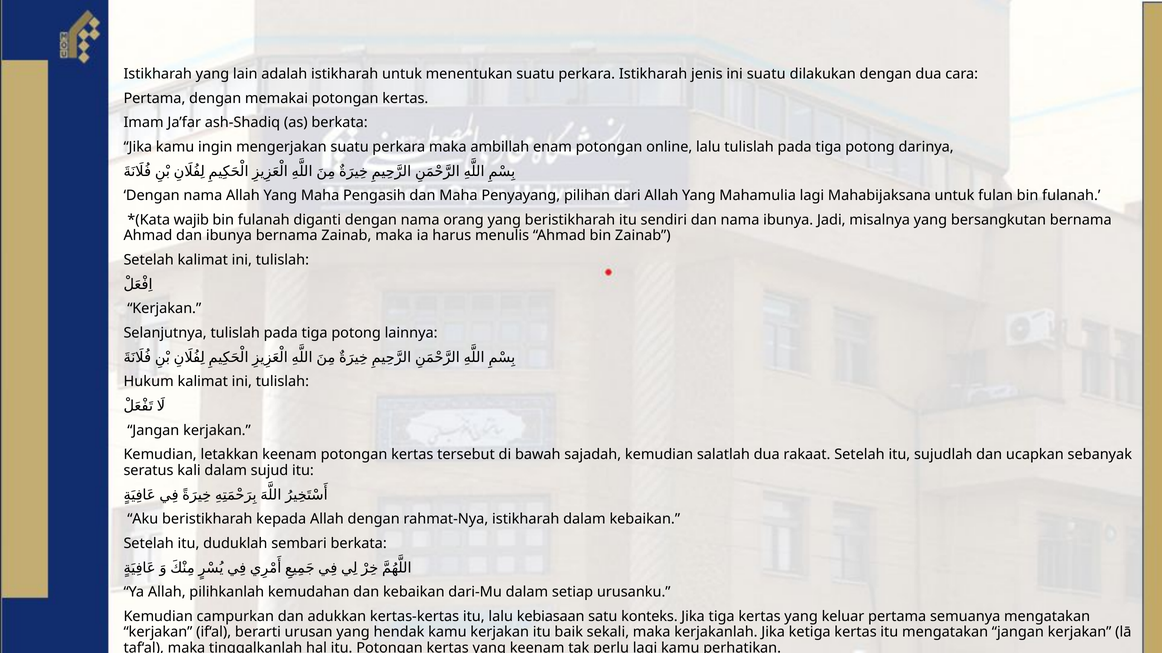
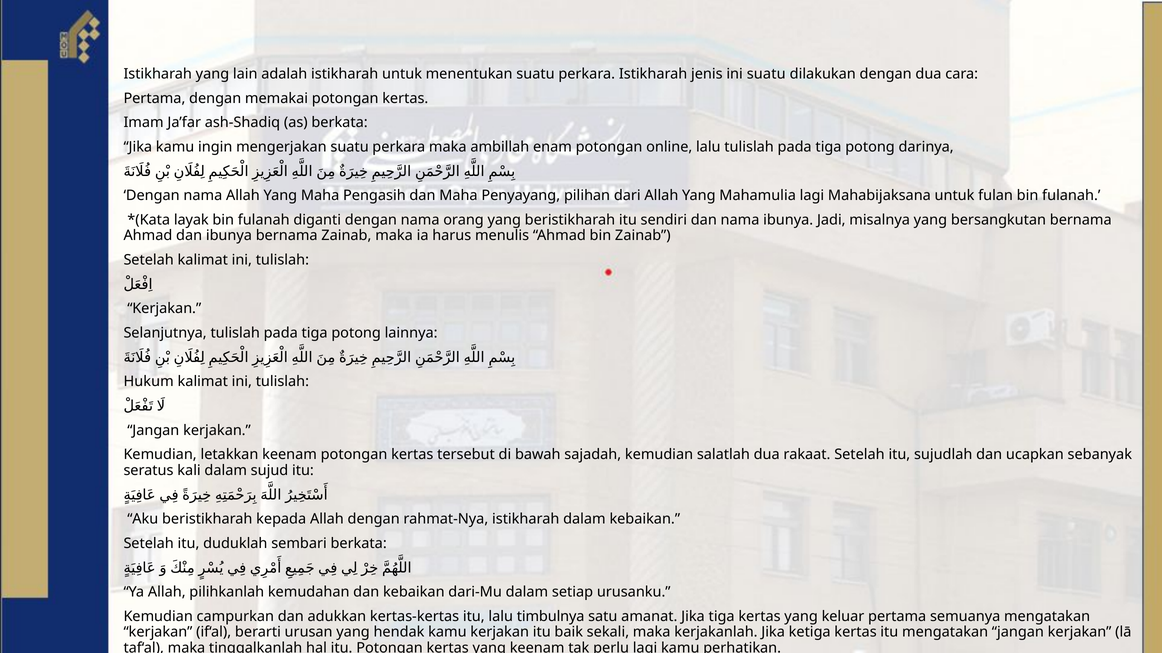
wajib: wajib -> layak (191, 220)
kebiasaan: kebiasaan -> timbulnya (551, 617)
konteks: konteks -> amanat (649, 617)
